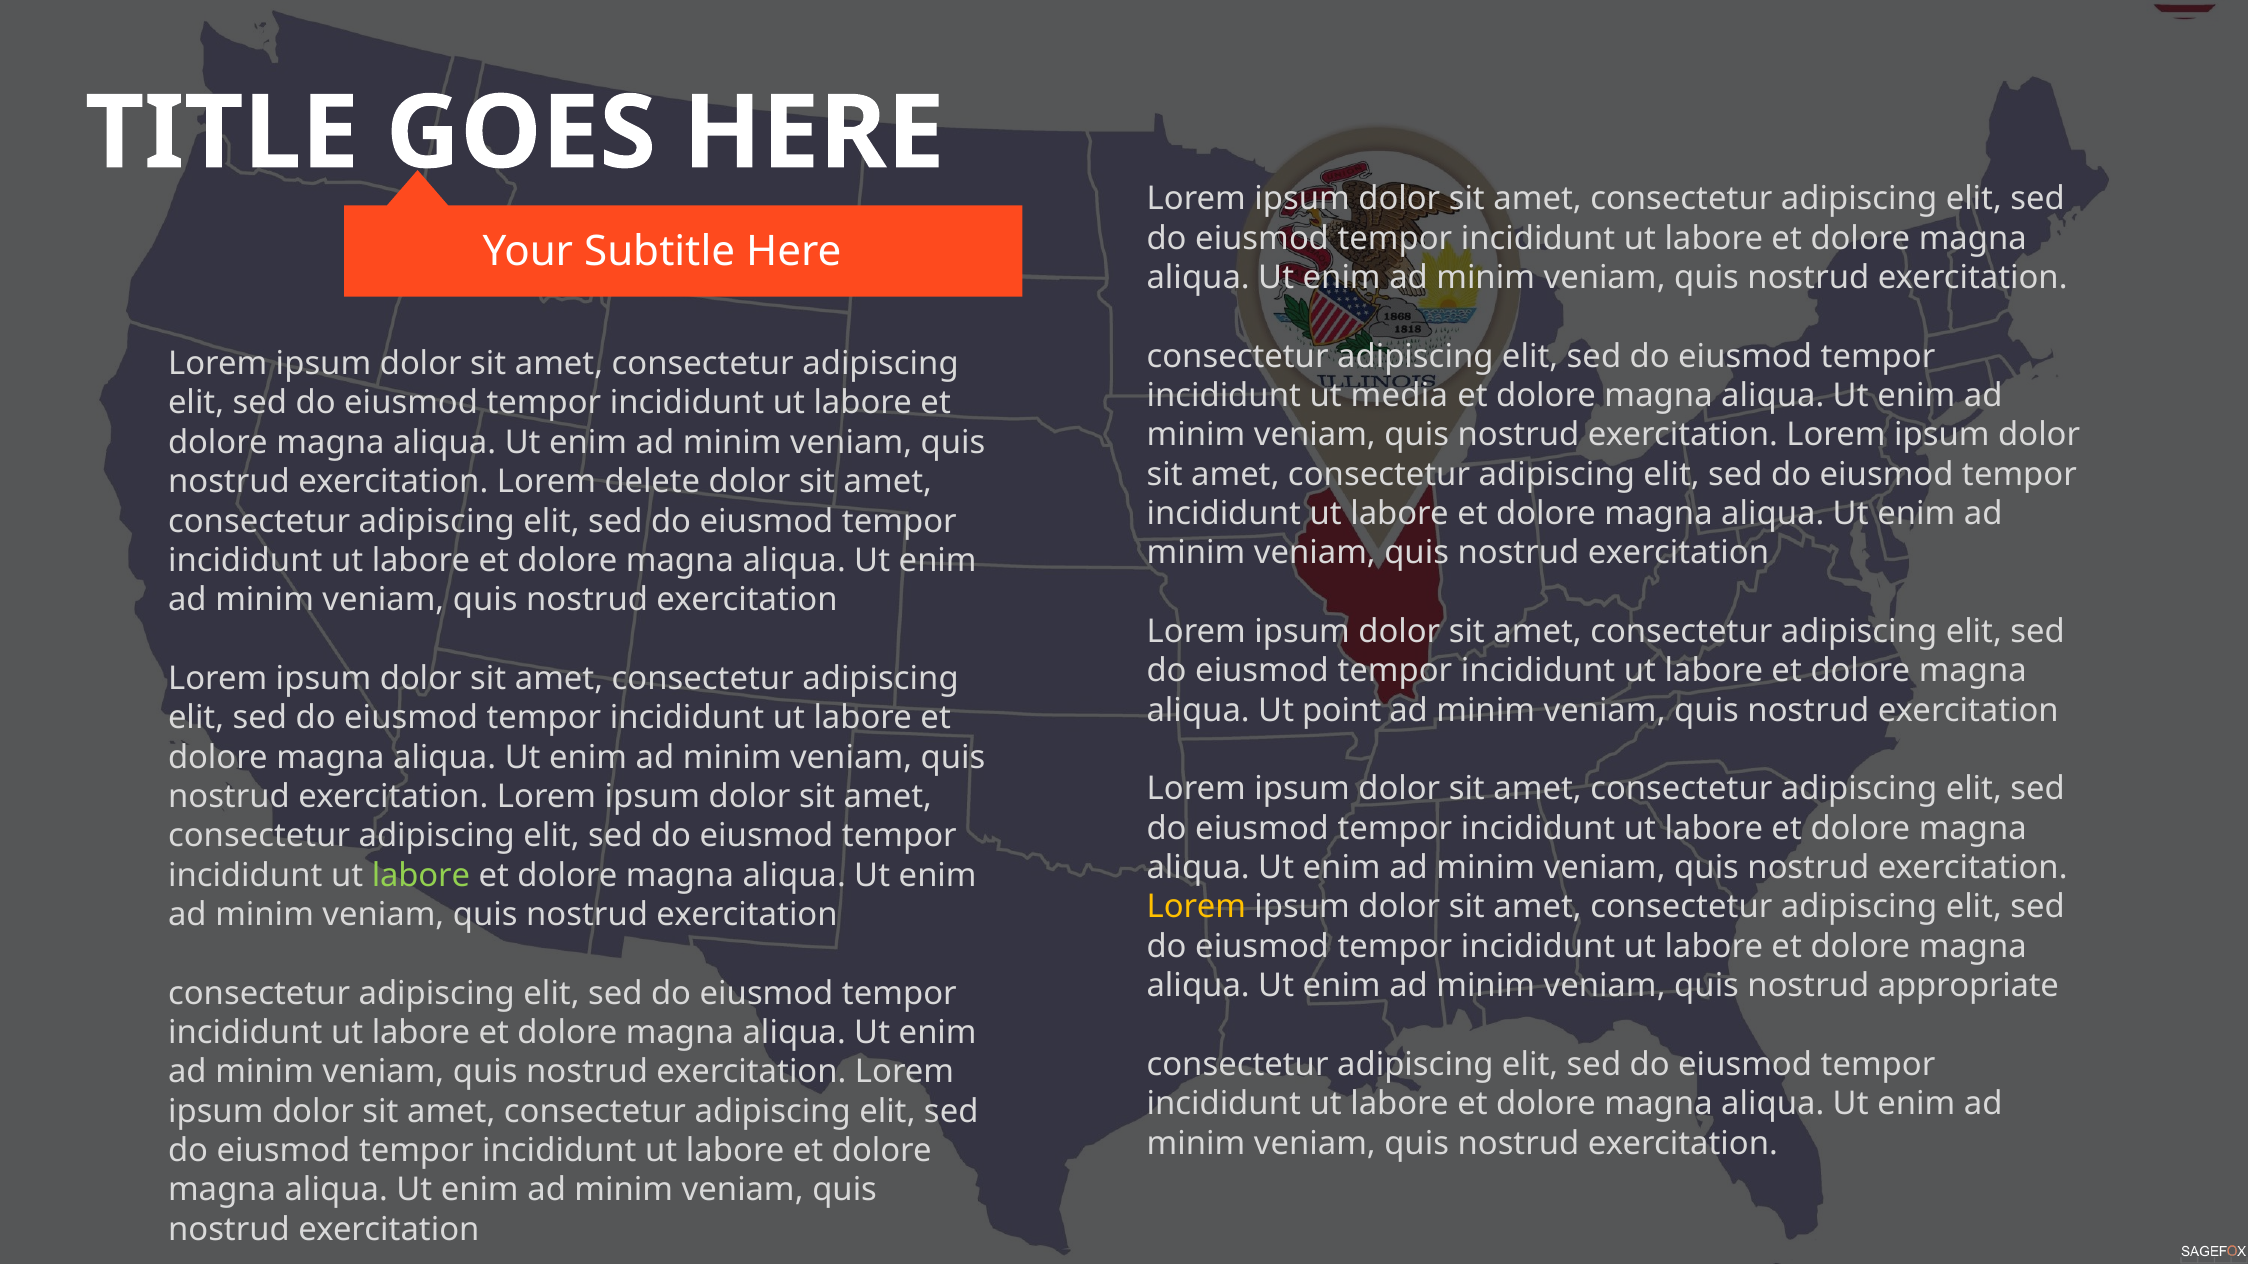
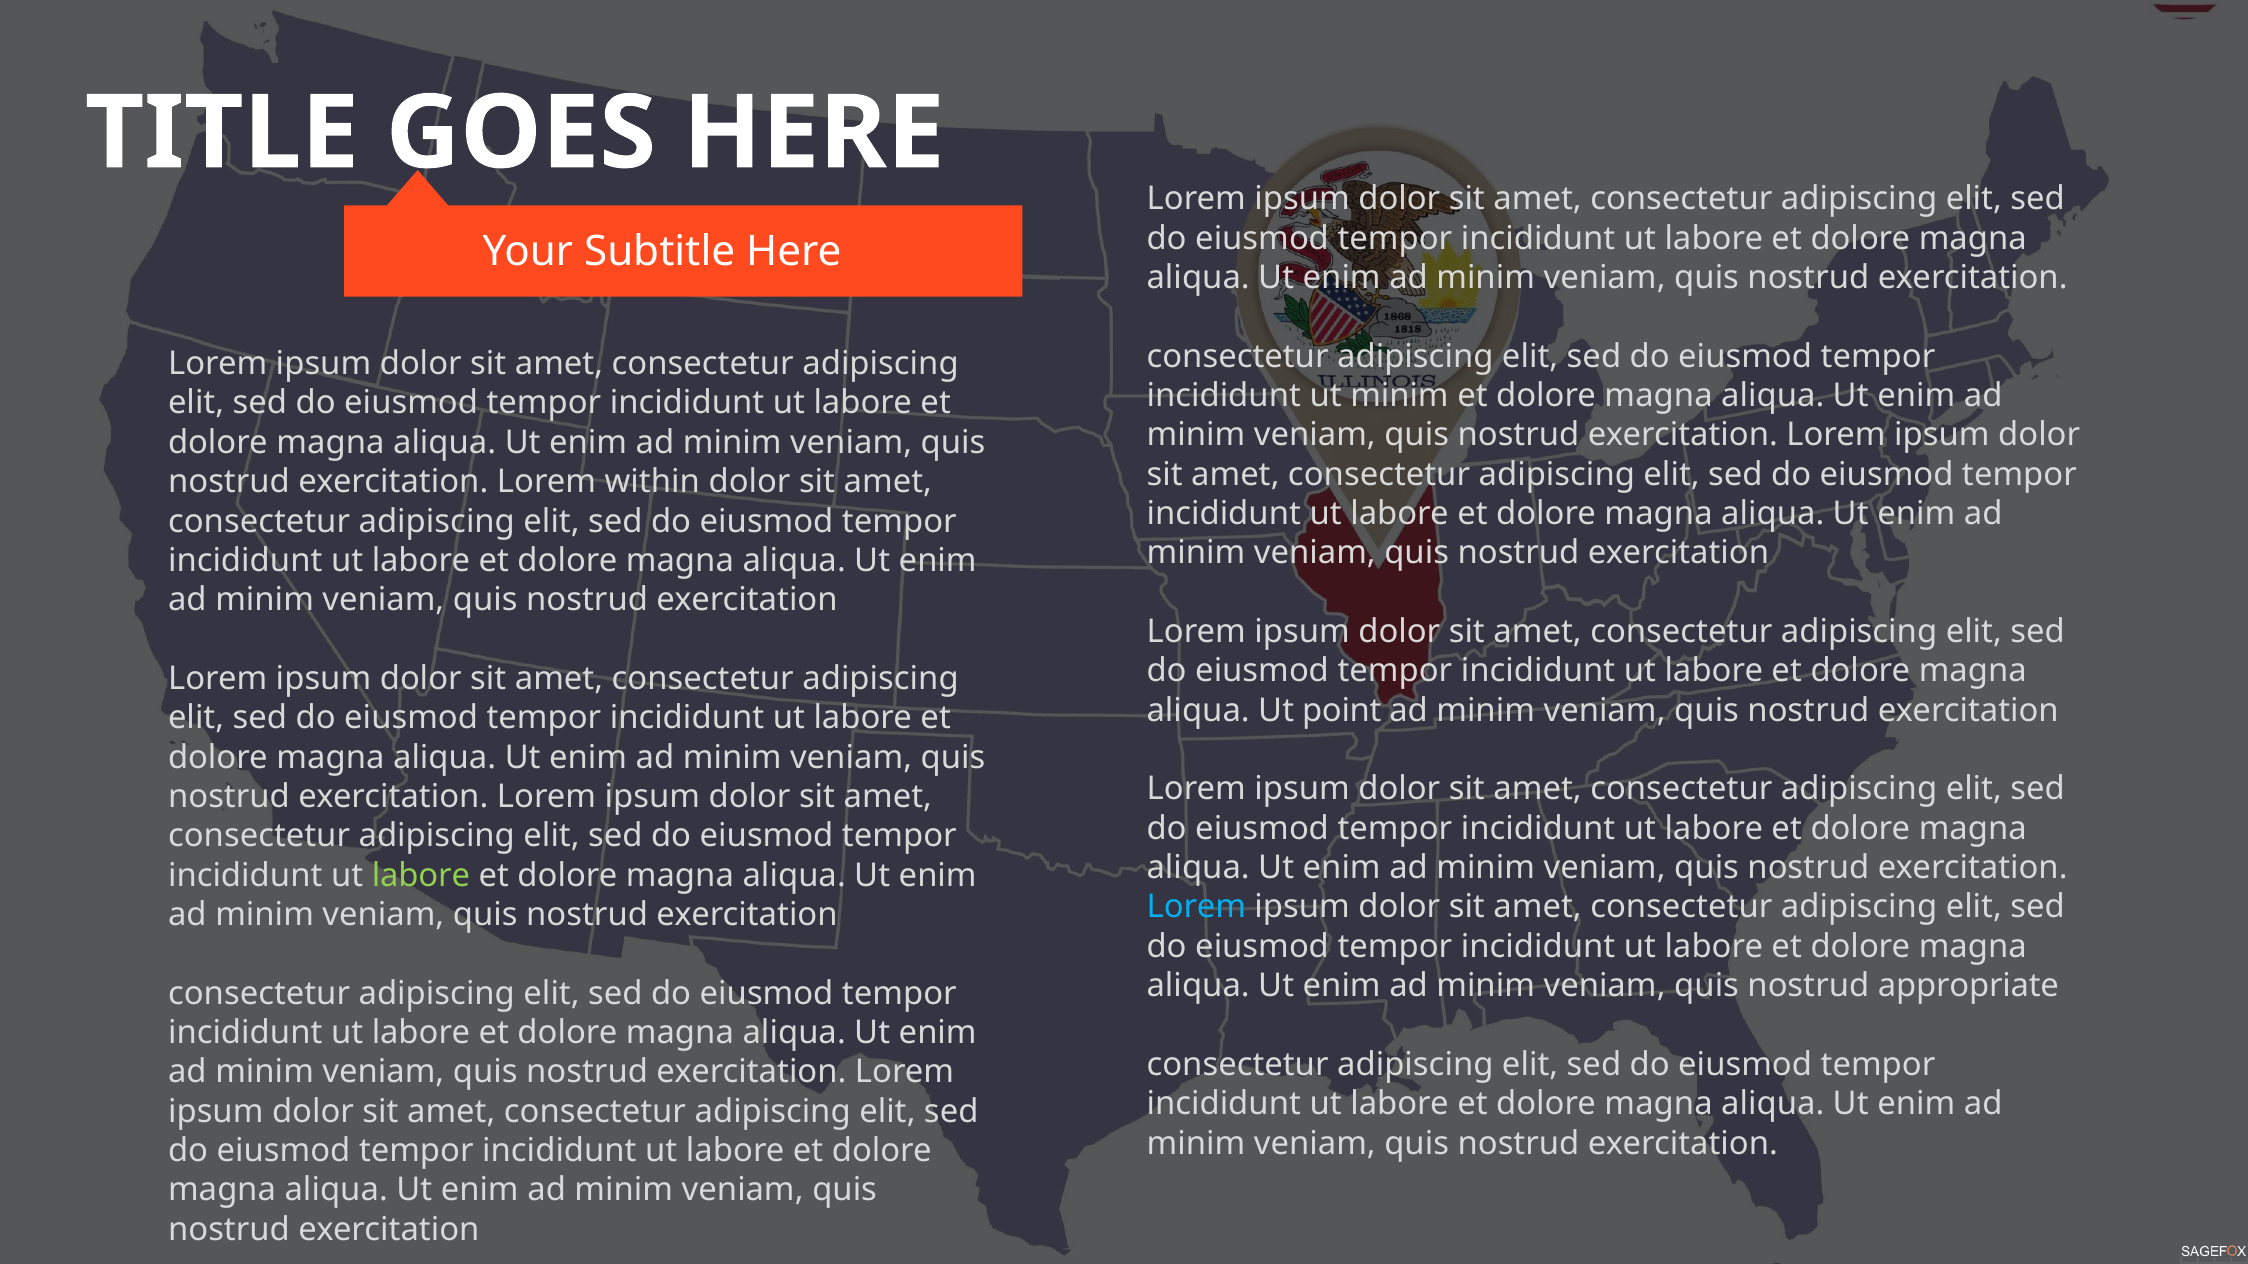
ut media: media -> minim (1400, 396)
delete: delete -> within (652, 482)
Lorem colour: yellow -> light blue (1196, 908)
